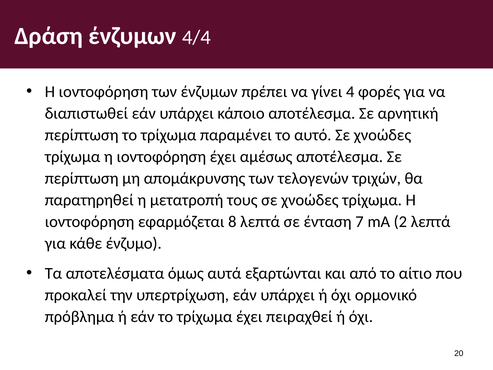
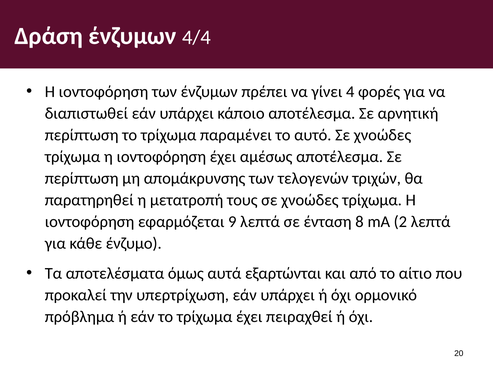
8: 8 -> 9 (232, 222)
7: 7 -> 8 (359, 222)
